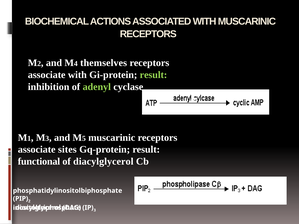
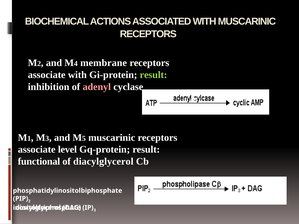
themselves: themselves -> membrane (104, 63)
adenyl colour: light green -> pink (97, 87)
sites: sites -> level (67, 150)
